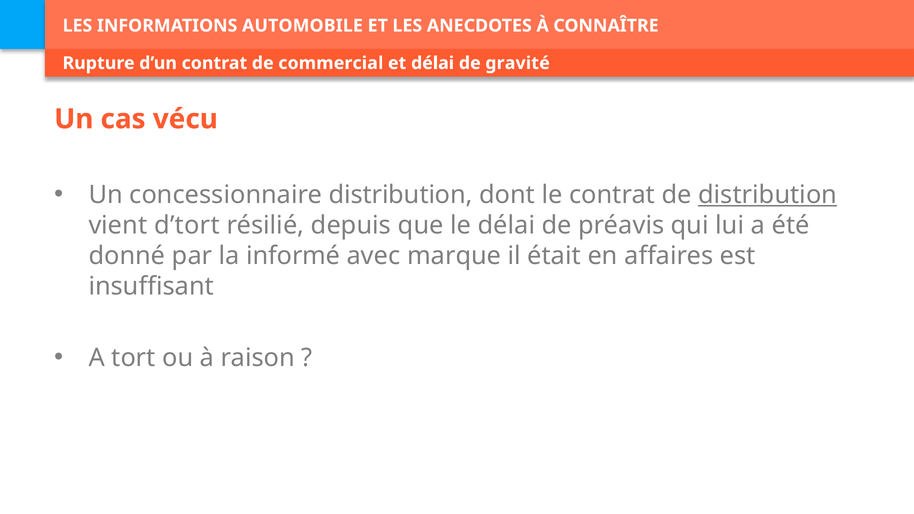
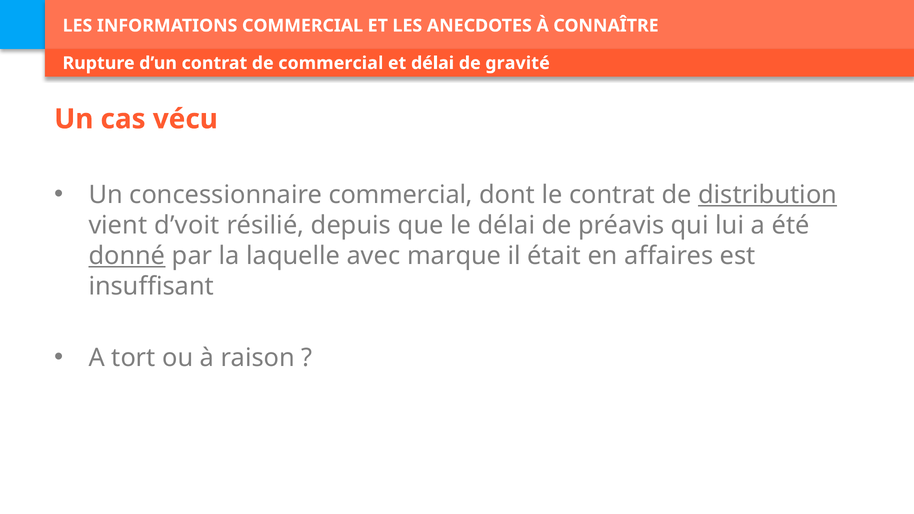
INFORMATIONS AUTOMOBILE: AUTOMOBILE -> COMMERCIAL (303, 26)
concessionnaire distribution: distribution -> commercial (401, 195)
d’tort: d’tort -> d’voit (187, 226)
donné underline: none -> present (127, 256)
informé: informé -> laquelle (293, 256)
